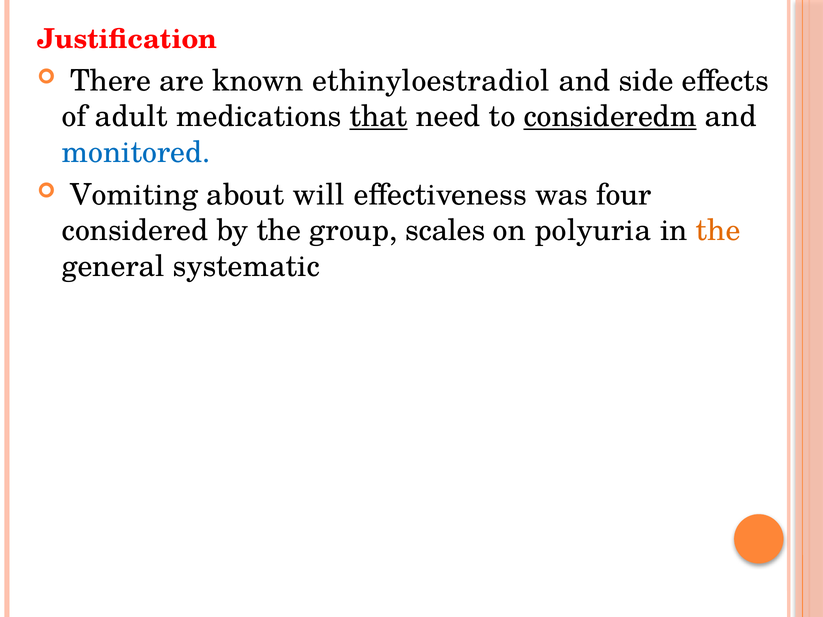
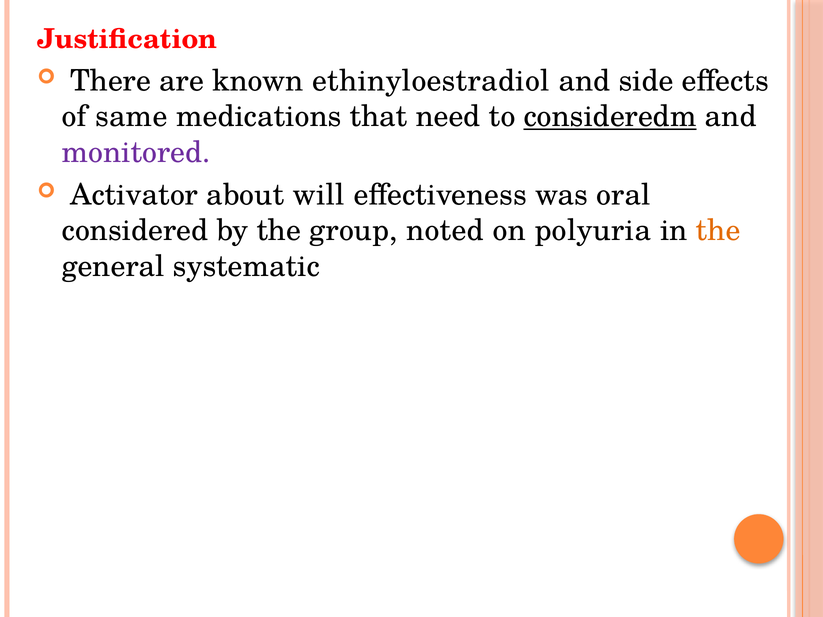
adult: adult -> same (131, 117)
that underline: present -> none (379, 117)
monitored colour: blue -> purple (136, 152)
Vomiting: Vomiting -> Activator (134, 195)
four: four -> oral (623, 195)
scales: scales -> noted (445, 231)
